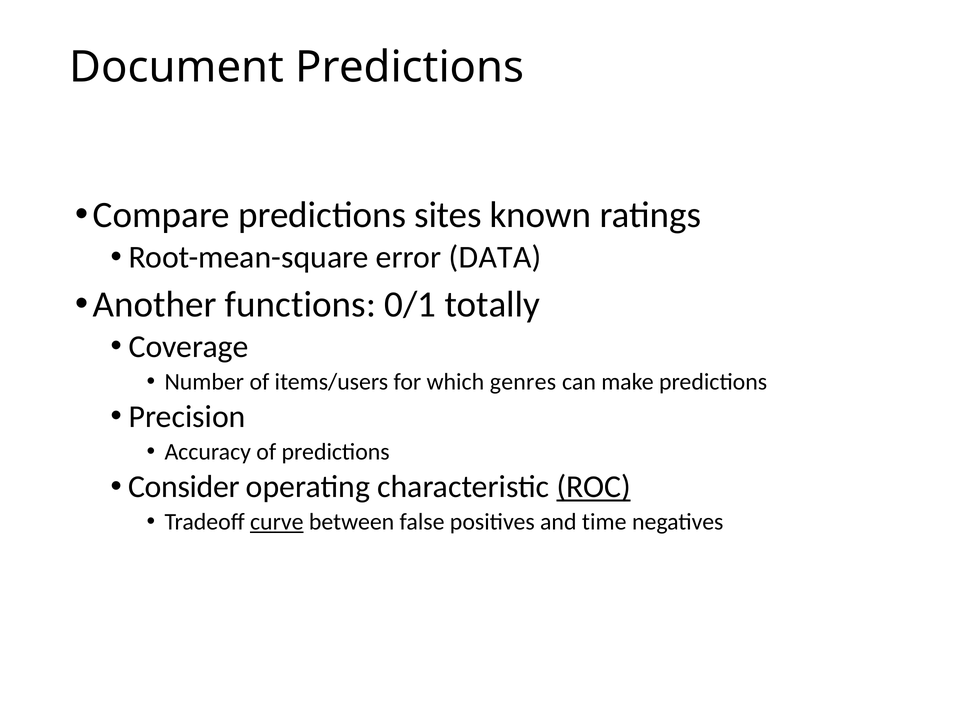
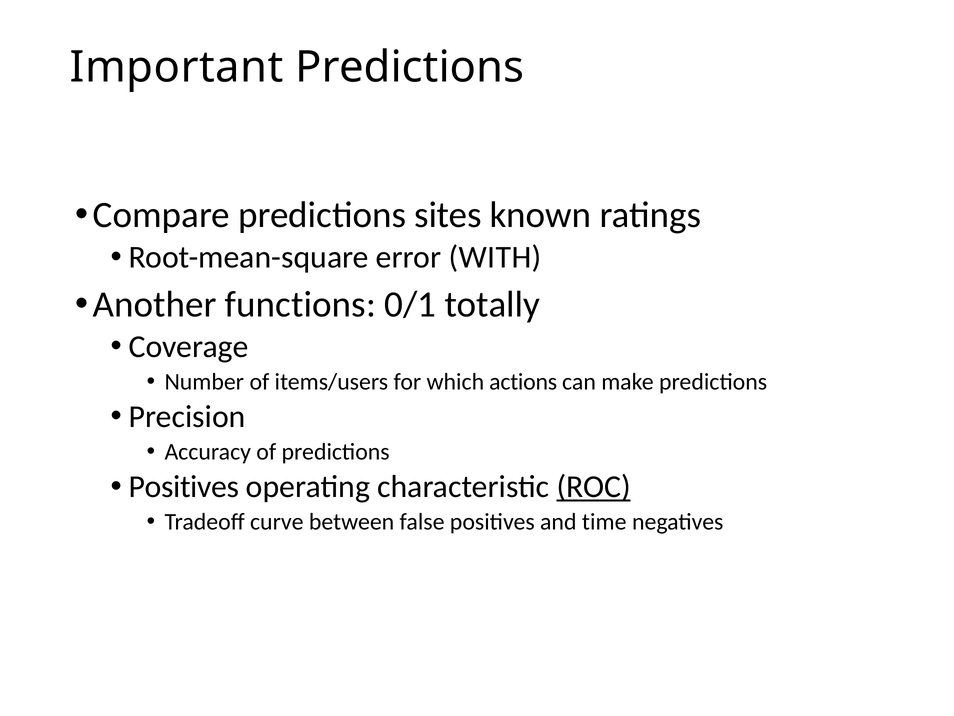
Document: Document -> Important (177, 67)
DATA: DATA -> WITH (495, 257)
genres: genres -> actions (523, 381)
Consider: Consider -> Positives (184, 486)
curve underline: present -> none (277, 521)
